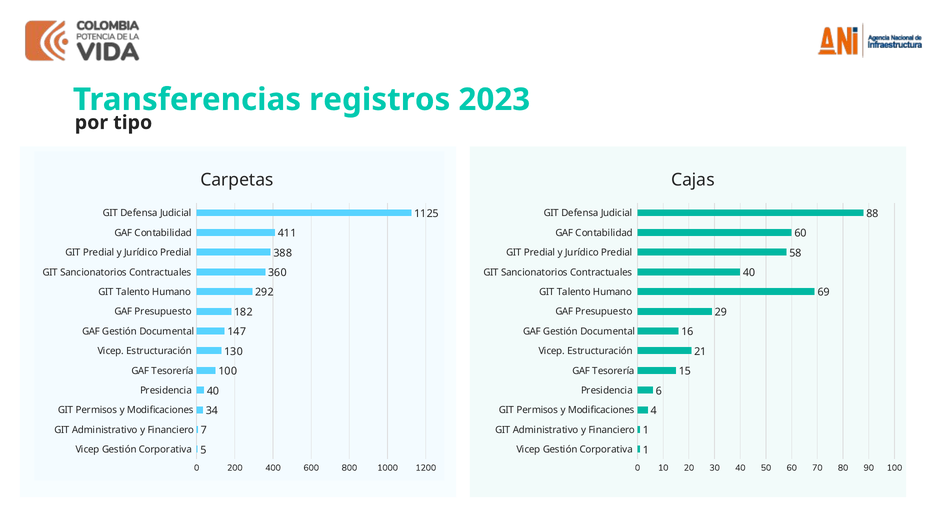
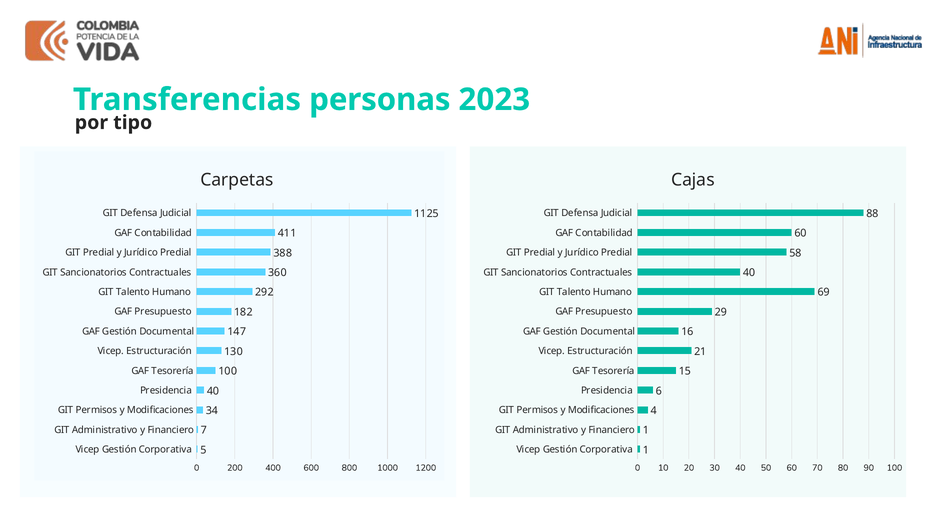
registros: registros -> personas (380, 100)
